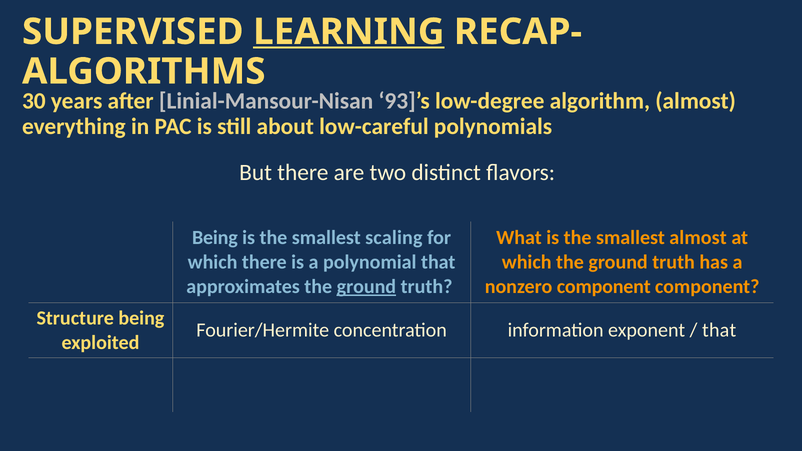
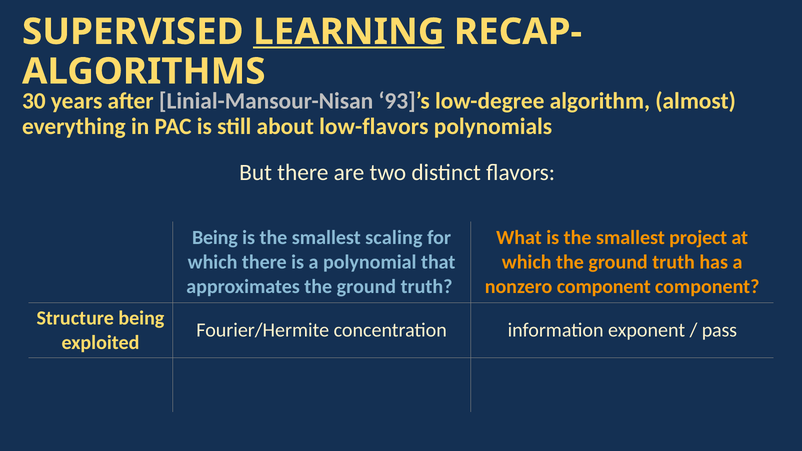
low-careful: low-careful -> low-flavors (374, 127)
smallest almost: almost -> project (698, 238)
ground underline: present -> none (366, 287)
that: that -> pass (719, 330)
